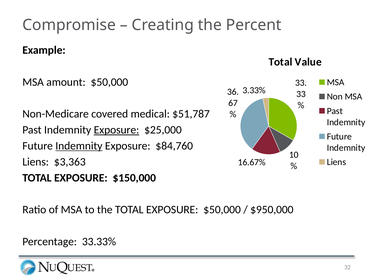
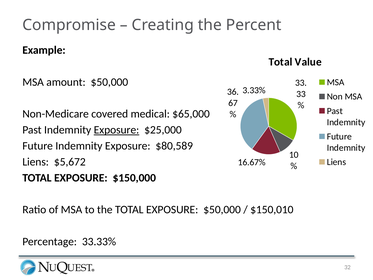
$51,787: $51,787 -> $65,000 (191, 114)
Indemnity underline: present -> none (79, 146)
$84,760: $84,760 -> $80,589 (174, 146)
$3,363: $3,363 -> $5,672 (70, 162)
$950,000: $950,000 -> $150,010 (272, 209)
